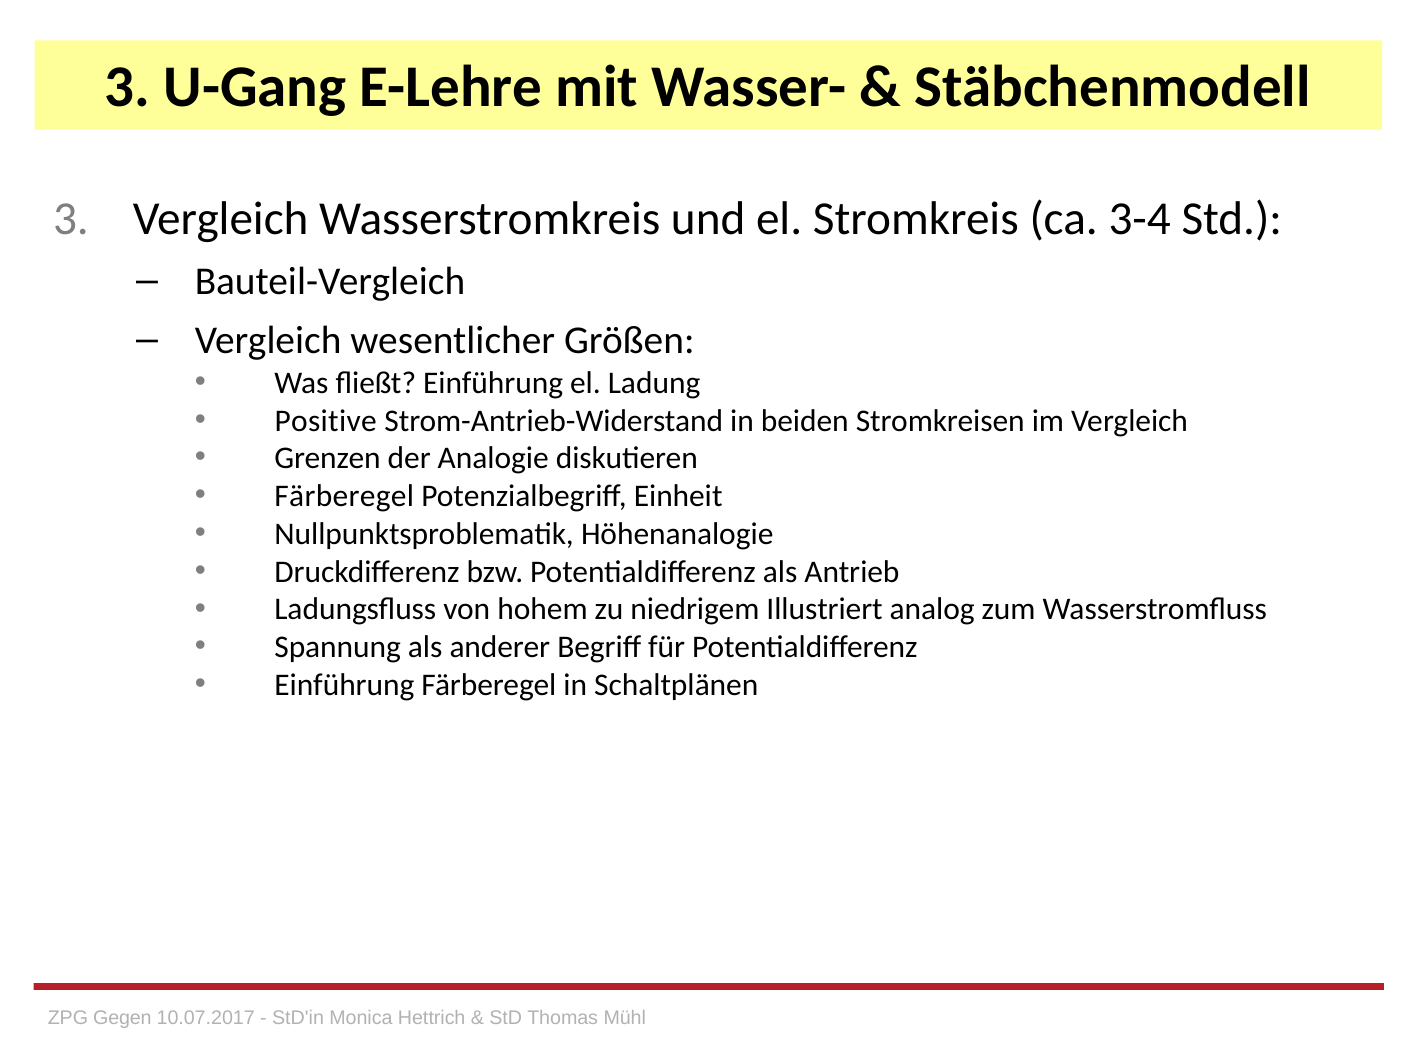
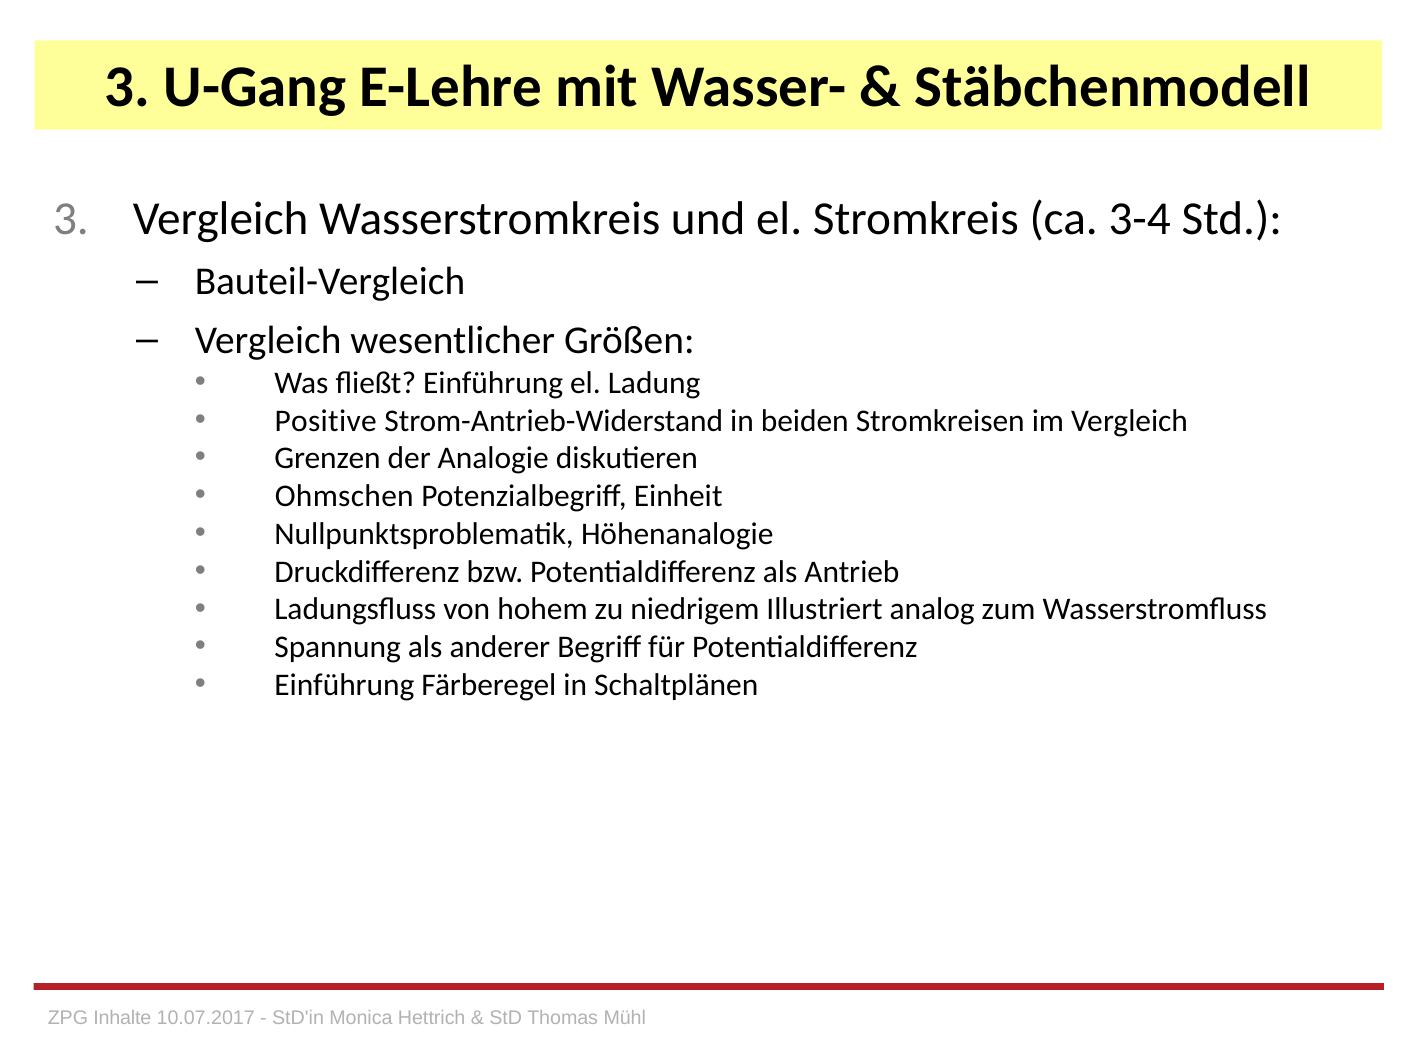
Färberegel: Färberegel -> Ohmschen (344, 496)
Gegen: Gegen -> Inhalte (122, 1018)
